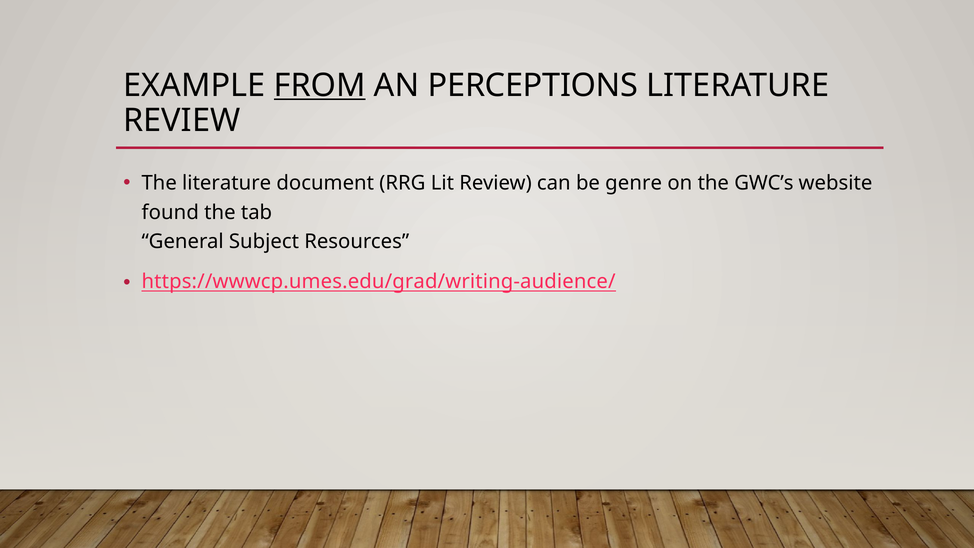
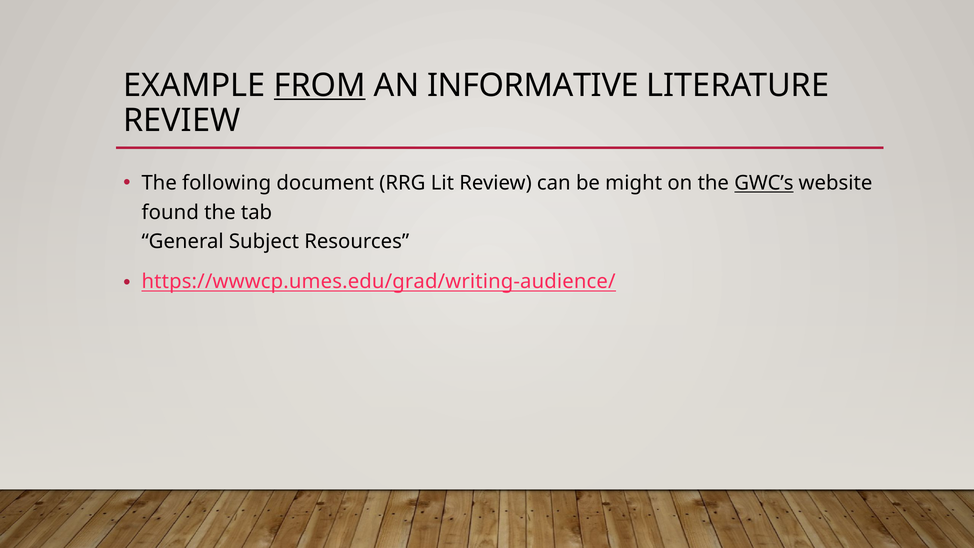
PERCEPTIONS: PERCEPTIONS -> INFORMATIVE (533, 85)
The literature: literature -> following (227, 183)
genre: genre -> might (634, 183)
GWC’s underline: none -> present (764, 183)
